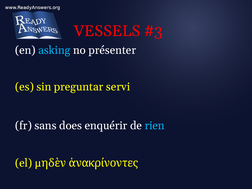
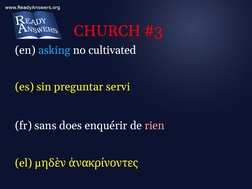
VESSELS: VESSELS -> CHURCH (107, 31)
présenter: présenter -> cultivated (112, 50)
rien colour: light blue -> pink (155, 126)
